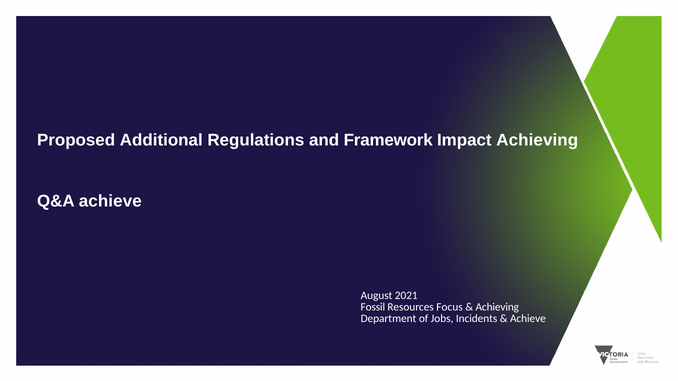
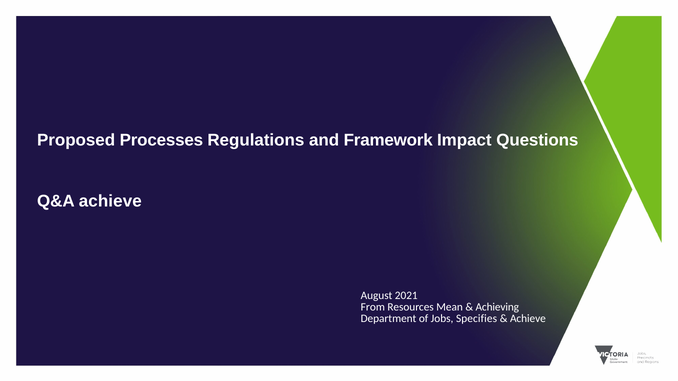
Additional: Additional -> Processes (161, 141)
Impact Achieving: Achieving -> Questions (537, 141)
Fossil: Fossil -> From (373, 307)
Focus: Focus -> Mean (450, 307)
Incidents: Incidents -> Specifies (477, 319)
